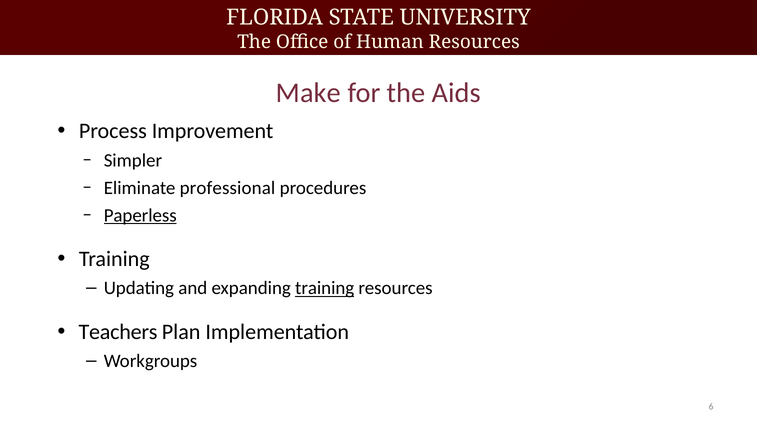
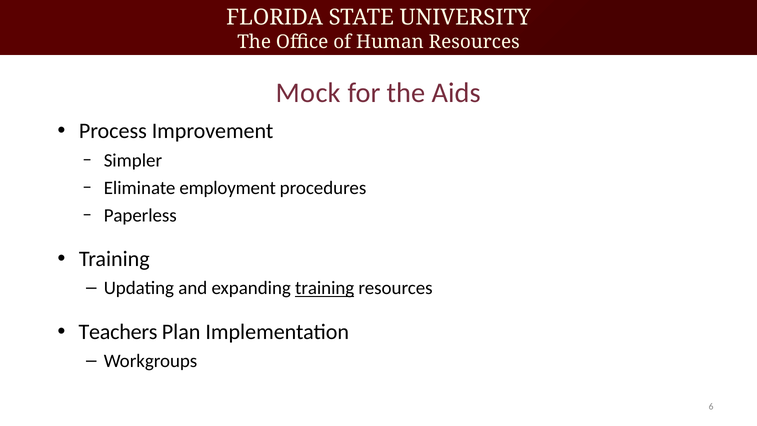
Make: Make -> Mock (308, 93)
professional: professional -> employment (228, 188)
Paperless underline: present -> none (140, 215)
